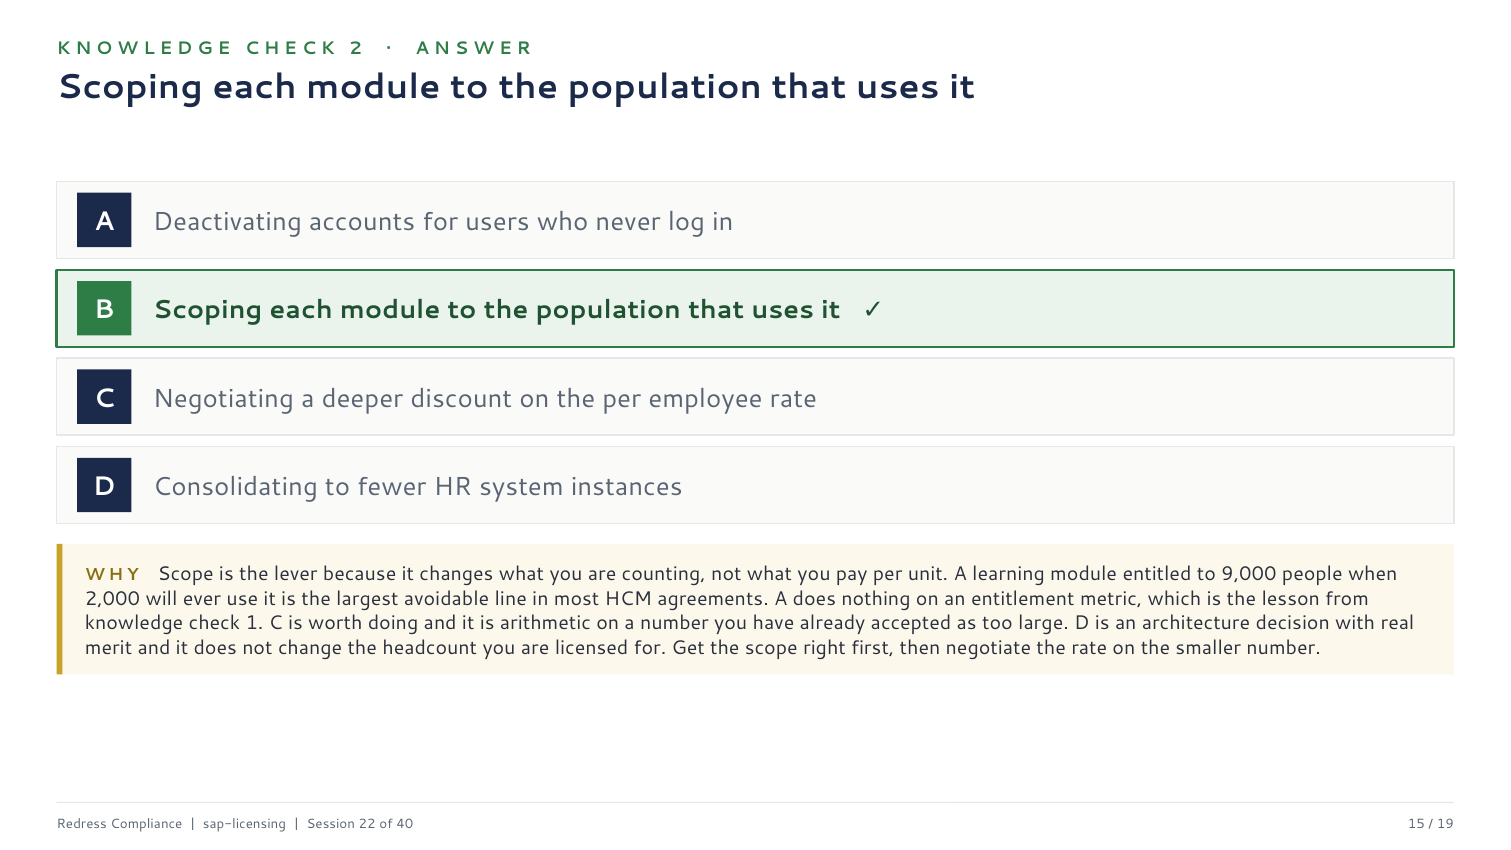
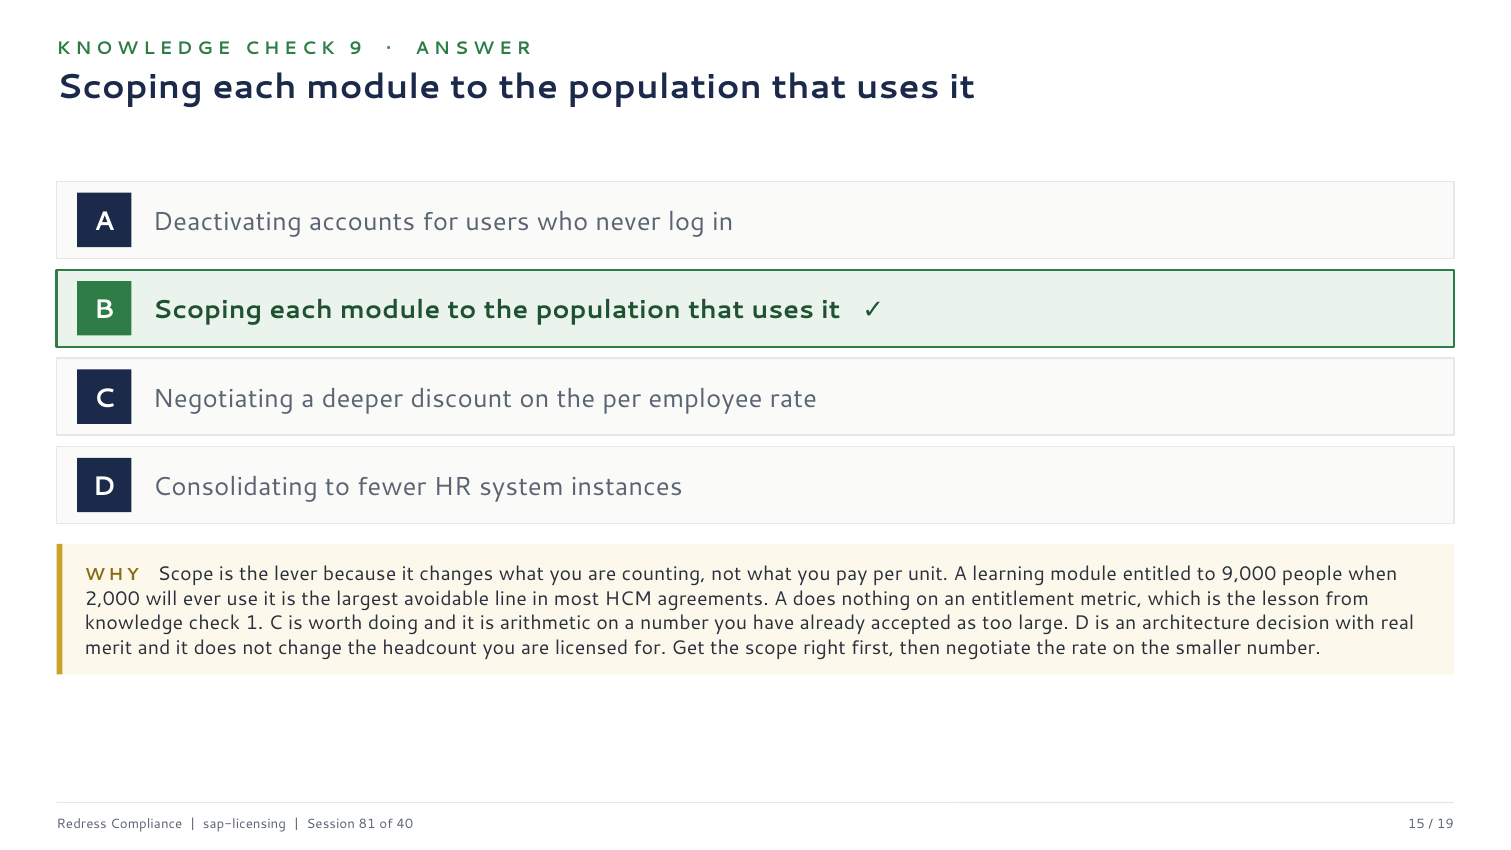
2: 2 -> 9 (356, 49)
22: 22 -> 81 (367, 824)
